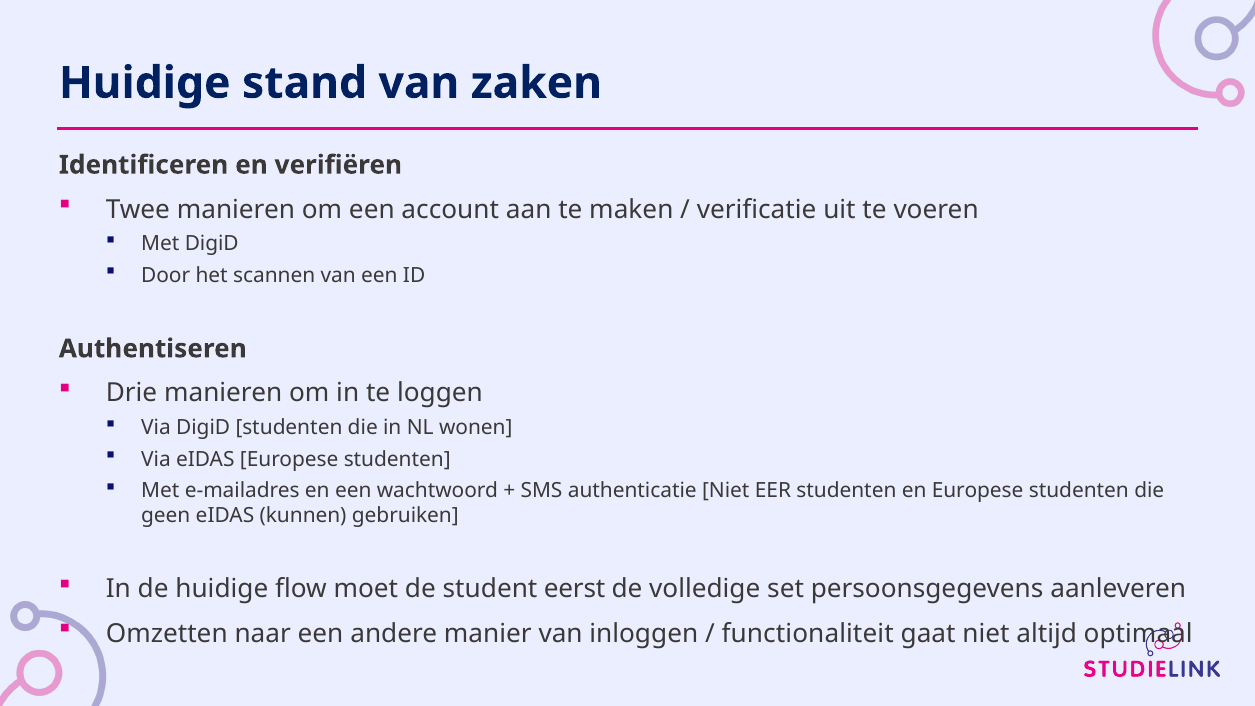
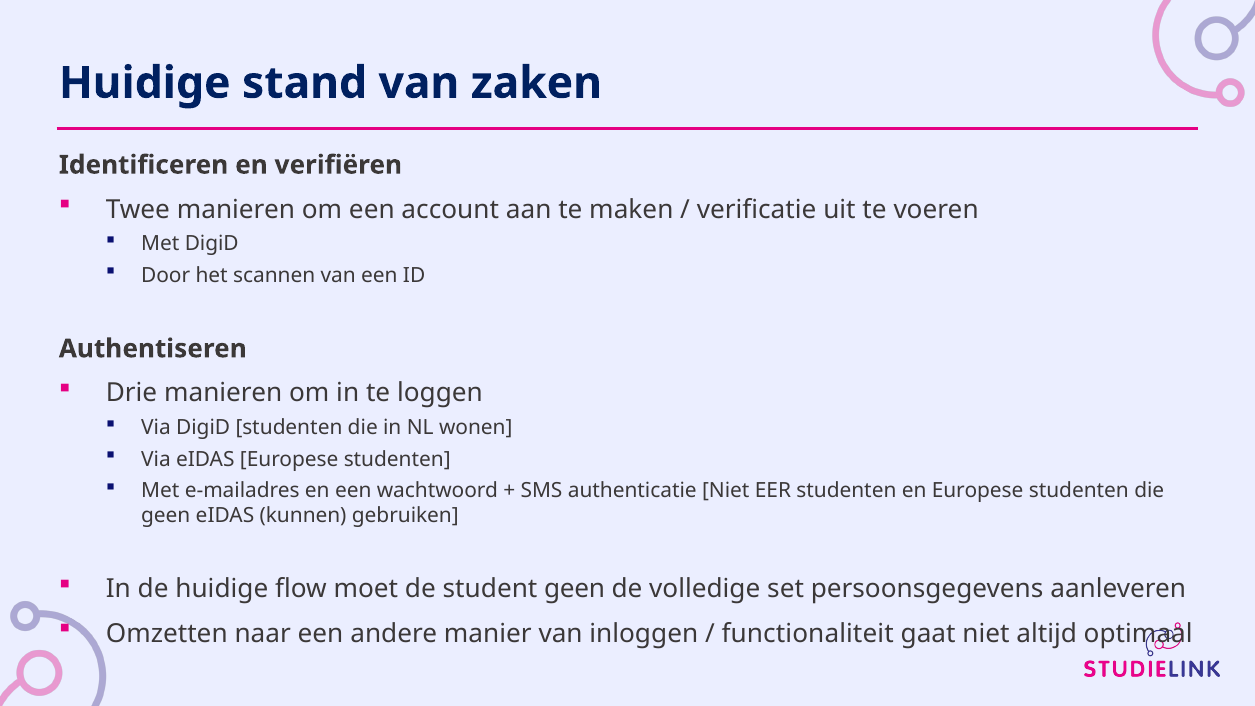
student eerst: eerst -> geen (575, 589)
